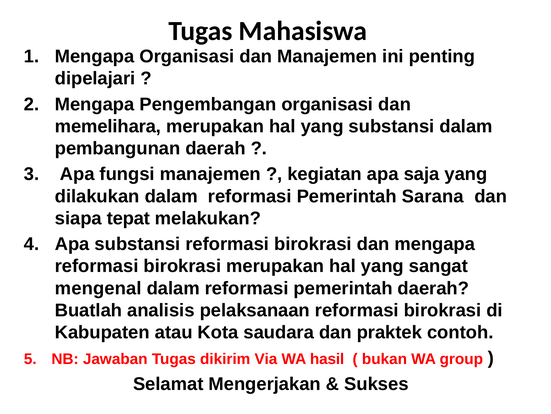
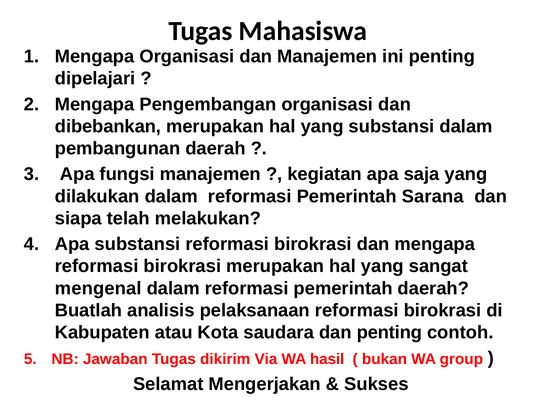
memelihara: memelihara -> dibebankan (108, 126)
tepat: tepat -> telah (128, 218)
dan praktek: praktek -> penting (389, 332)
